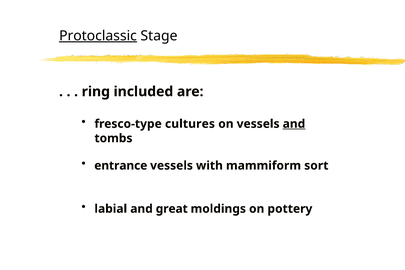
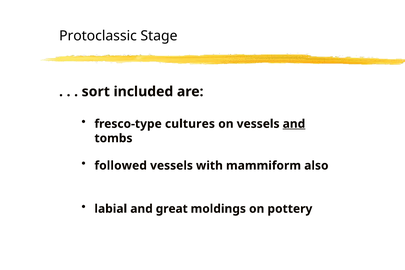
Protoclassic underline: present -> none (98, 36)
ring: ring -> sort (96, 92)
entrance: entrance -> followed (121, 166)
sort: sort -> also (316, 166)
